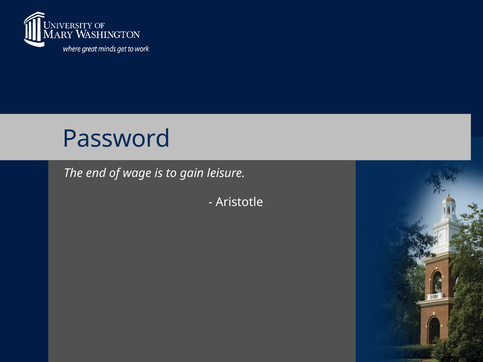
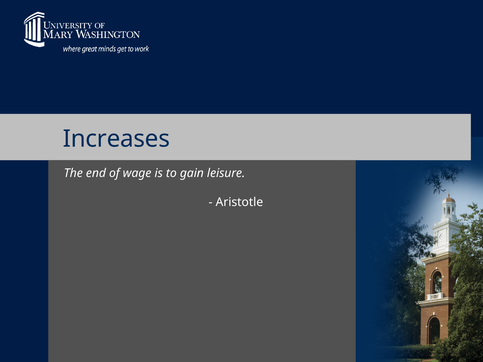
Password: Password -> Increases (116, 139)
